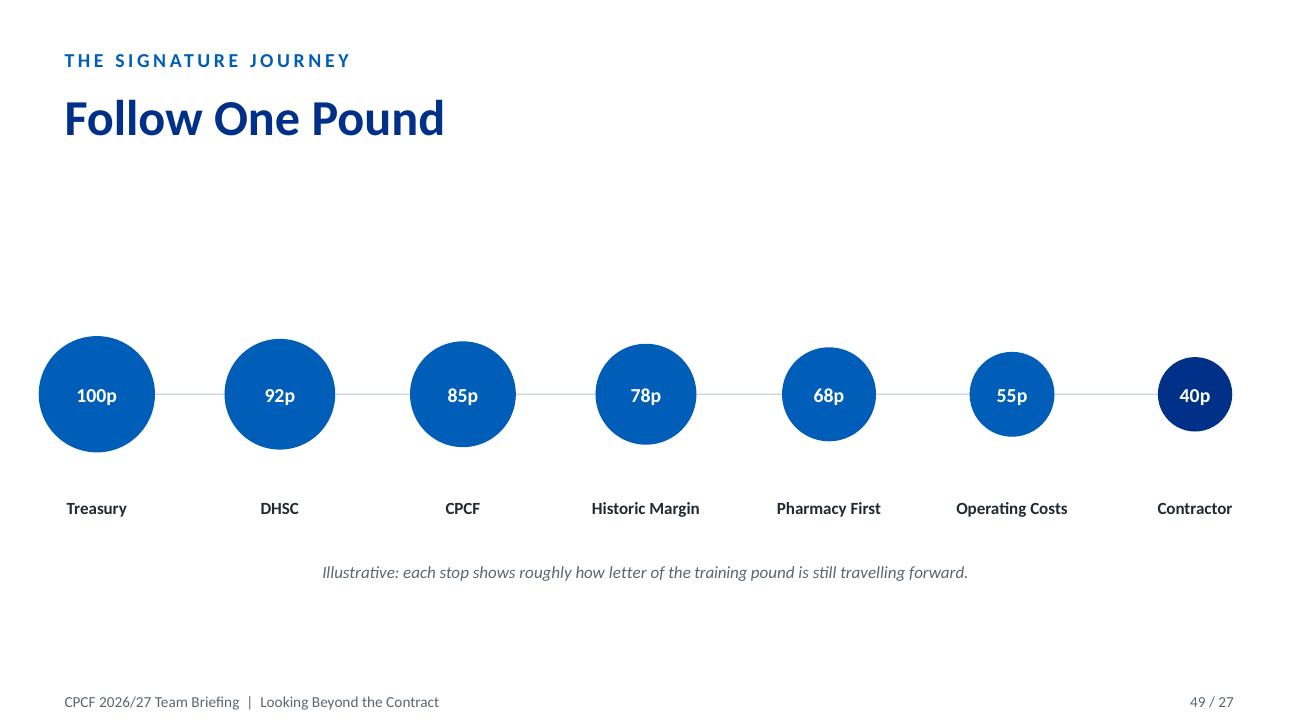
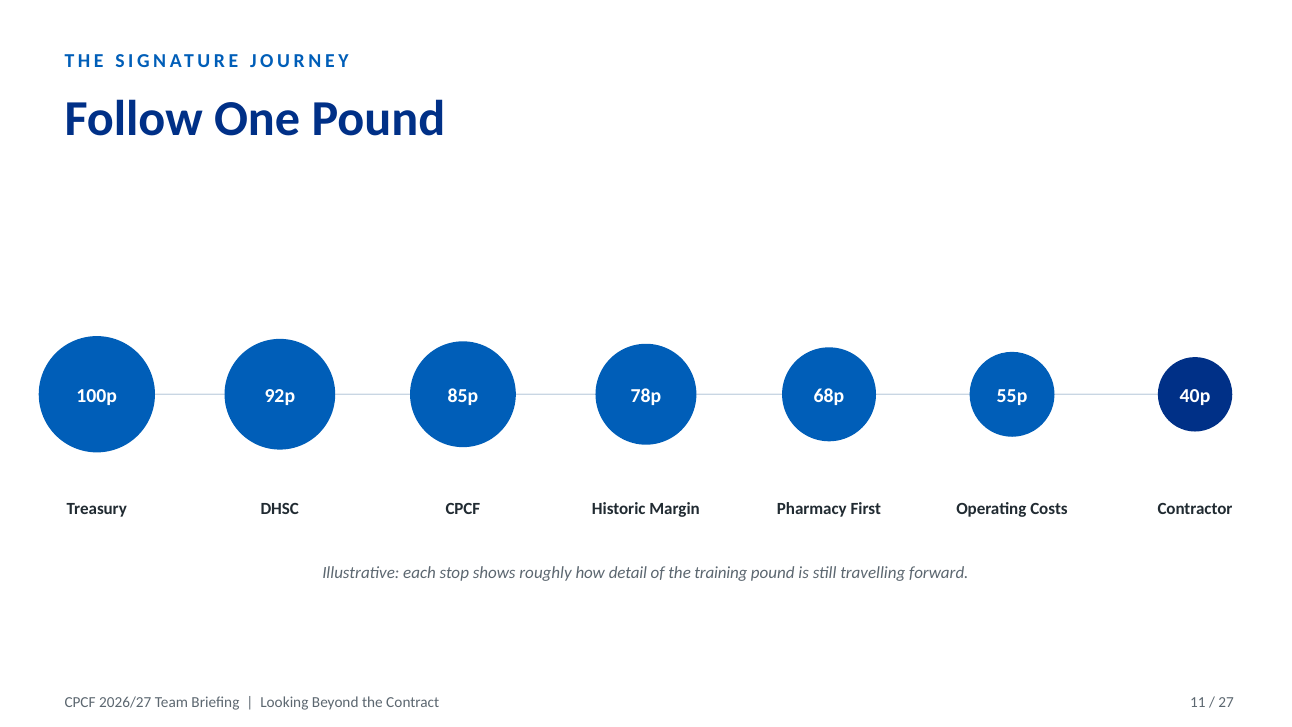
letter: letter -> detail (628, 573)
49: 49 -> 11 (1198, 703)
